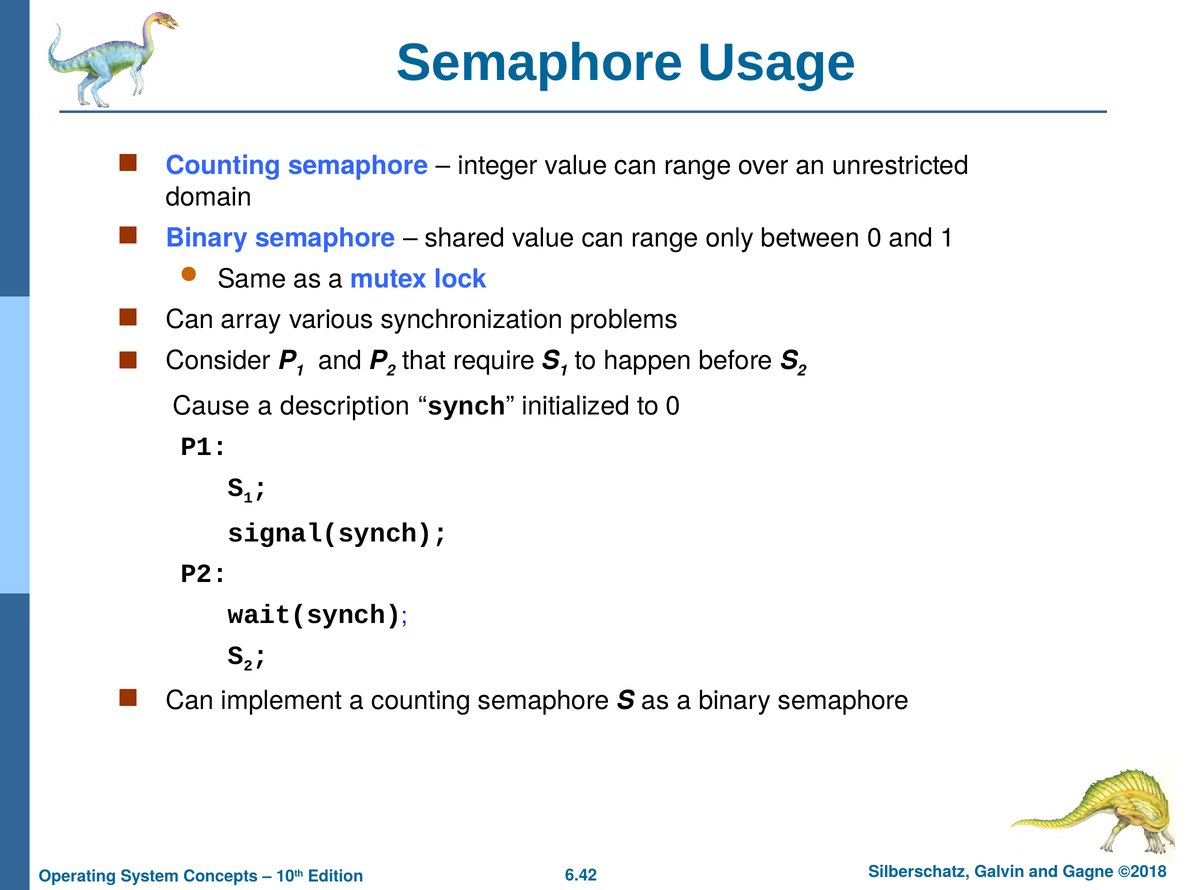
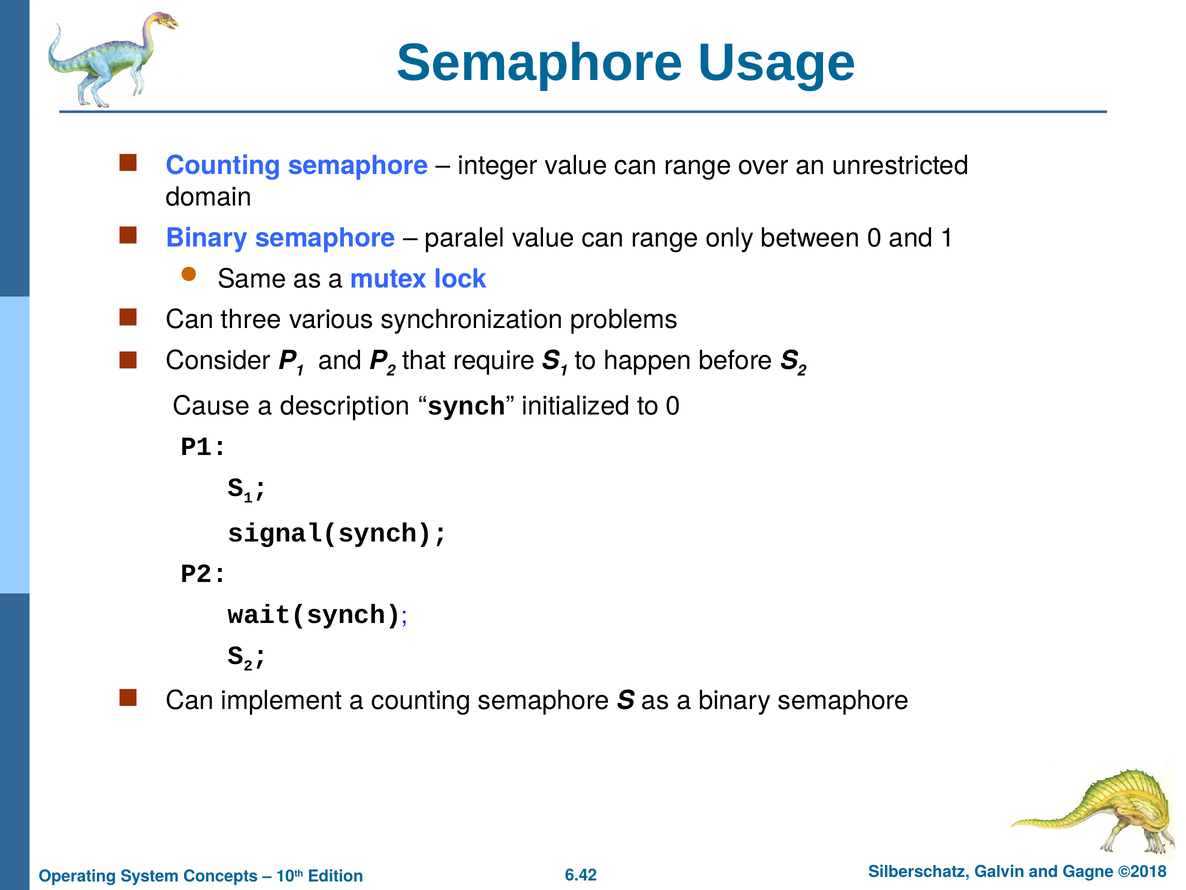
shared: shared -> paralel (465, 238)
array: array -> three (251, 320)
